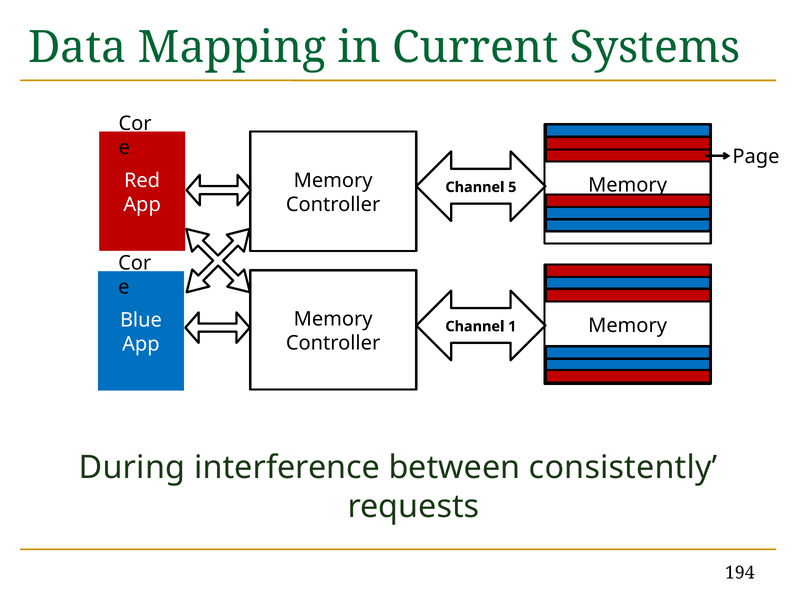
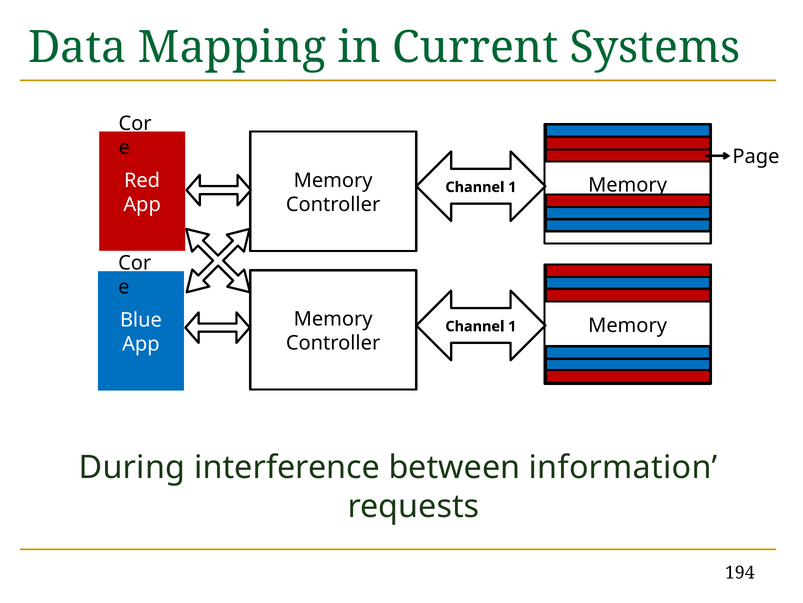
5: 5 -> 1 (512, 187)
consistently: consistently -> information (623, 467)
